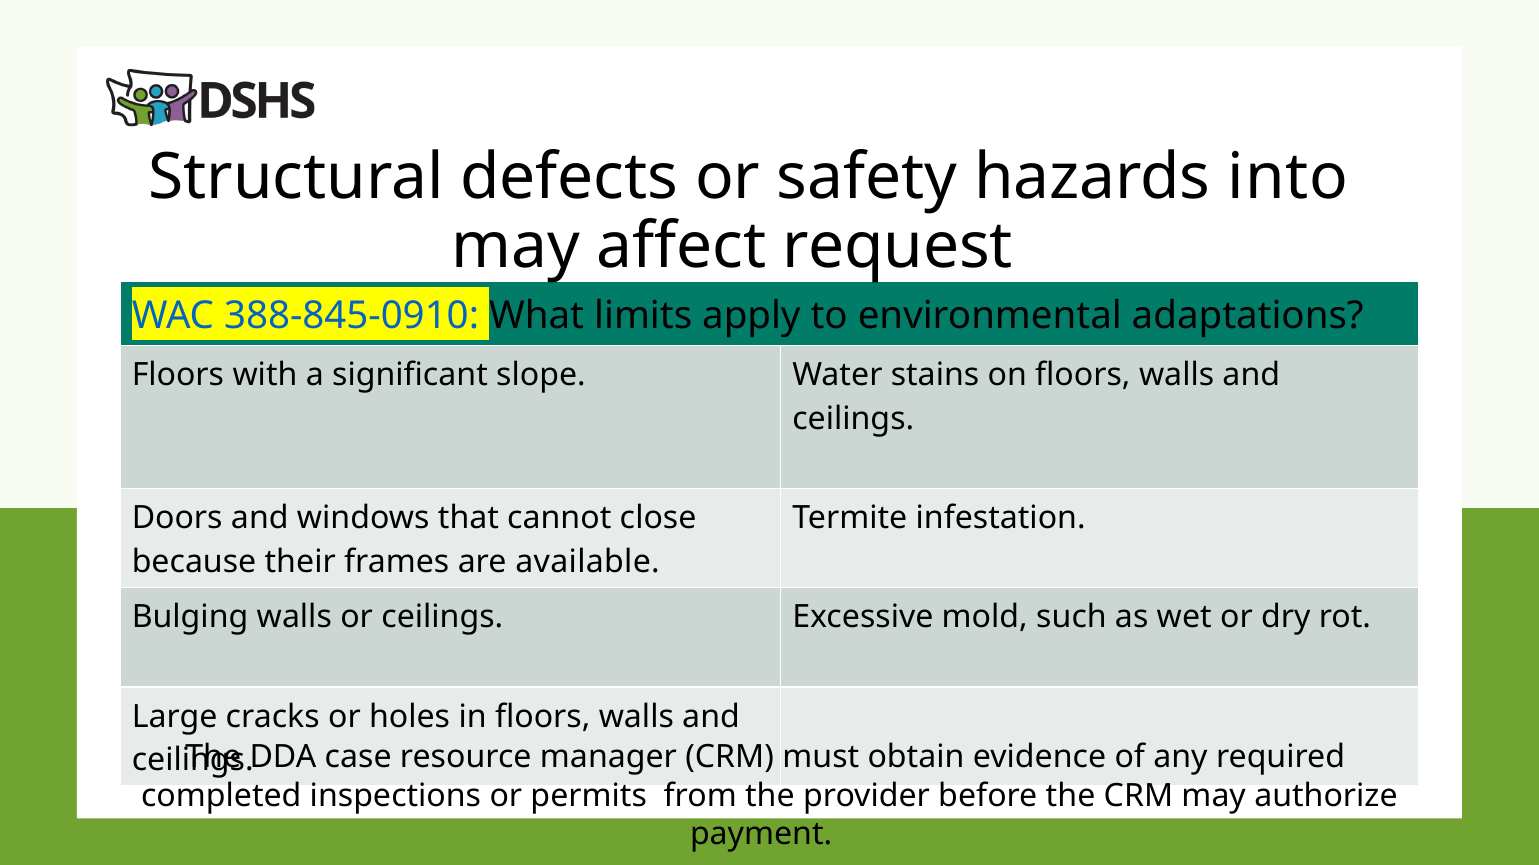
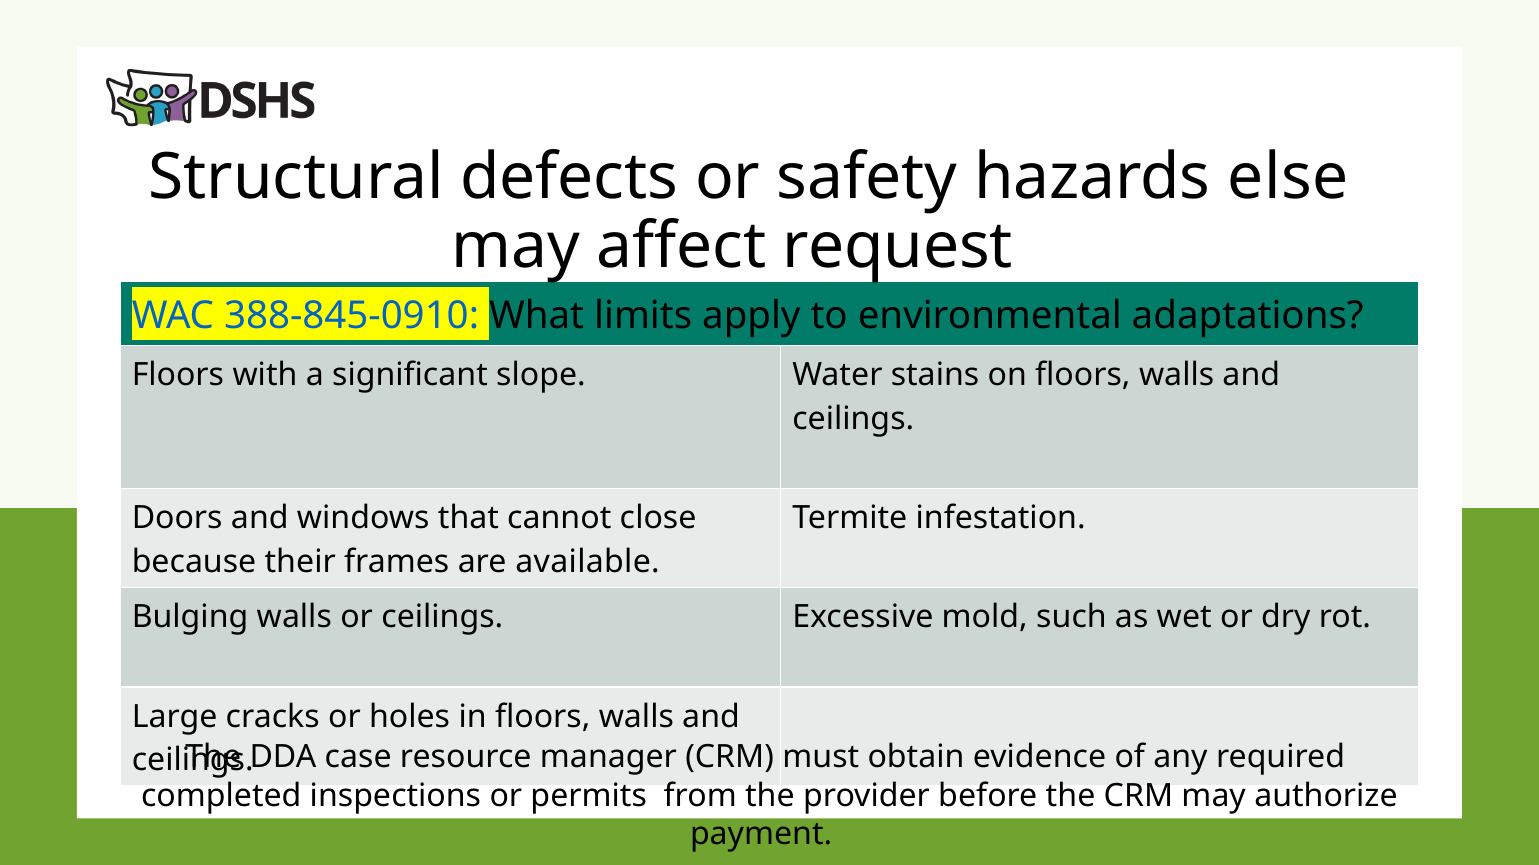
into: into -> else (1288, 177)
